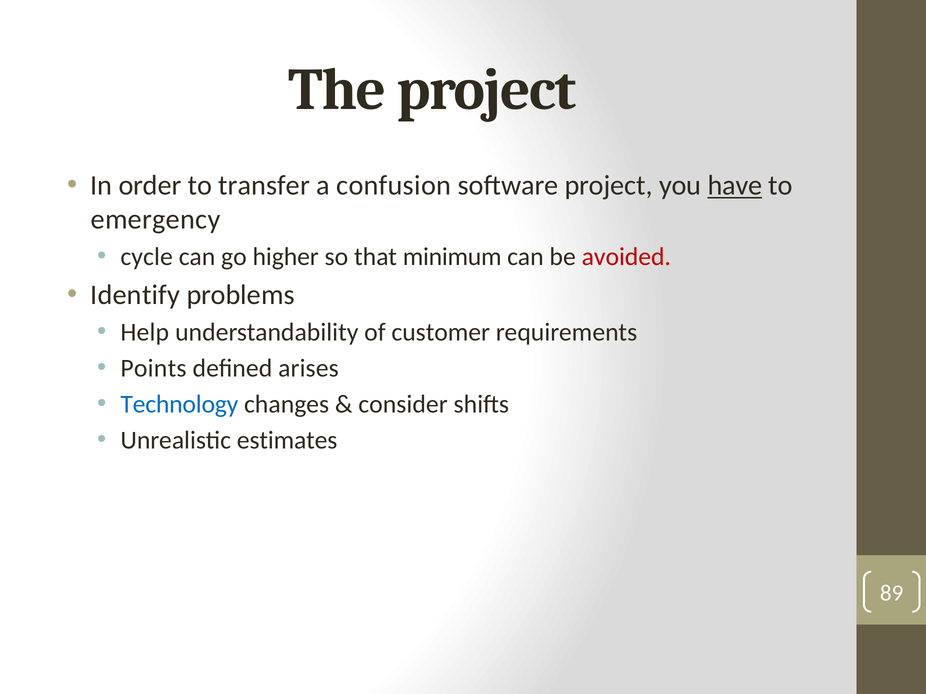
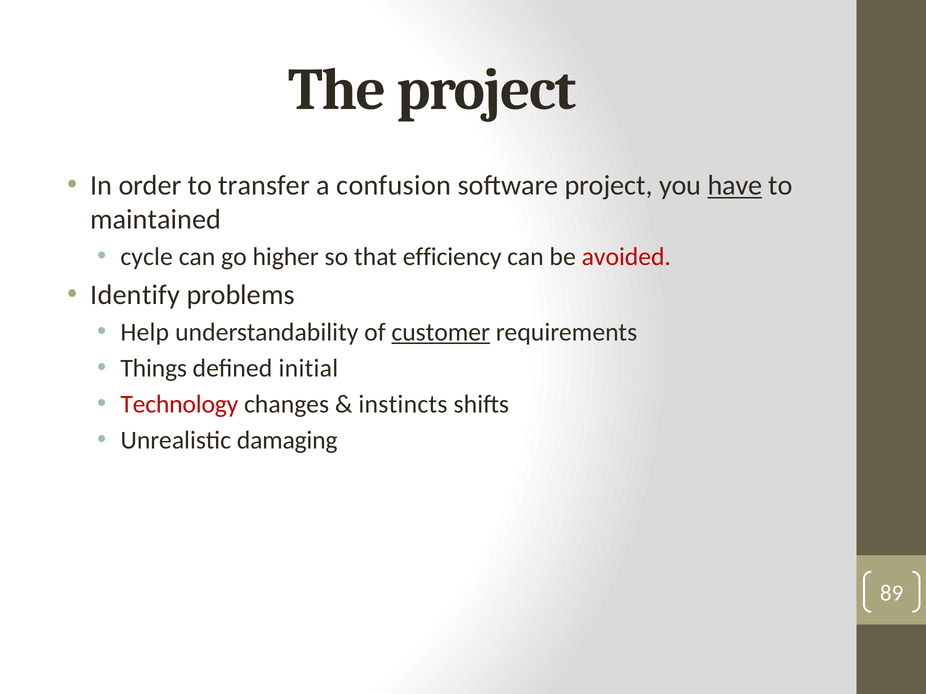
emergency: emergency -> maintained (156, 220)
minimum: minimum -> efficiency (452, 257)
customer underline: none -> present (441, 333)
Points: Points -> Things (154, 369)
arises: arises -> initial (308, 369)
Technology colour: blue -> red (179, 405)
consider: consider -> instincts (403, 405)
estimates: estimates -> damaging (287, 441)
